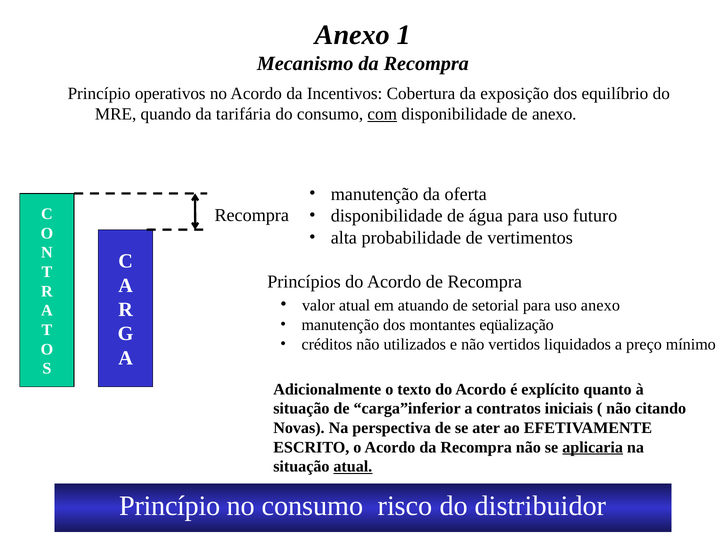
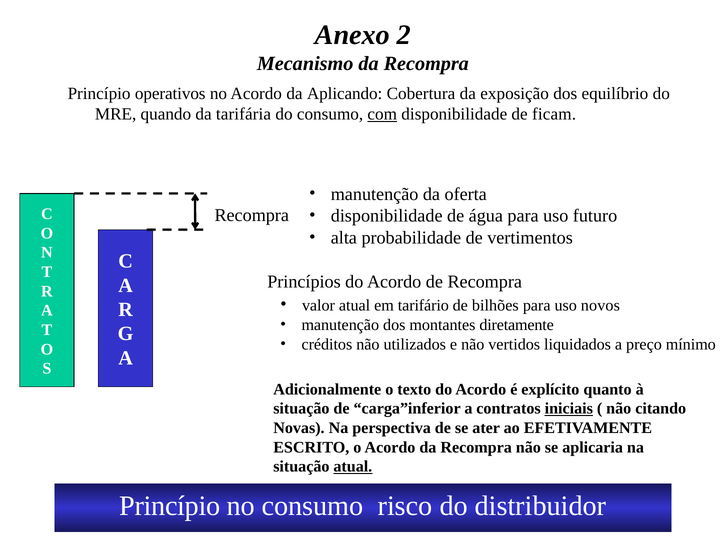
1: 1 -> 2 (404, 35)
Incentivos: Incentivos -> Aplicando (345, 94)
de anexo: anexo -> ficam (554, 114)
atuando: atuando -> tarifário (423, 306)
setorial: setorial -> bilhões (495, 306)
uso anexo: anexo -> novos (600, 306)
eqüalização: eqüalização -> diretamente (517, 325)
iniciais underline: none -> present (569, 409)
aplicaria underline: present -> none (593, 448)
